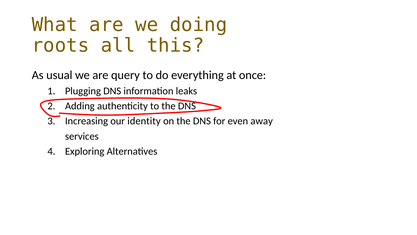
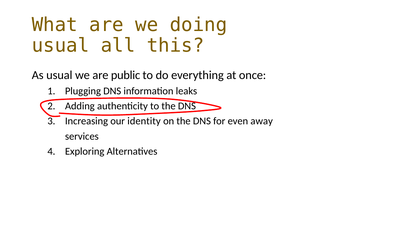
roots: roots -> usual (61, 45)
query: query -> public (126, 75)
